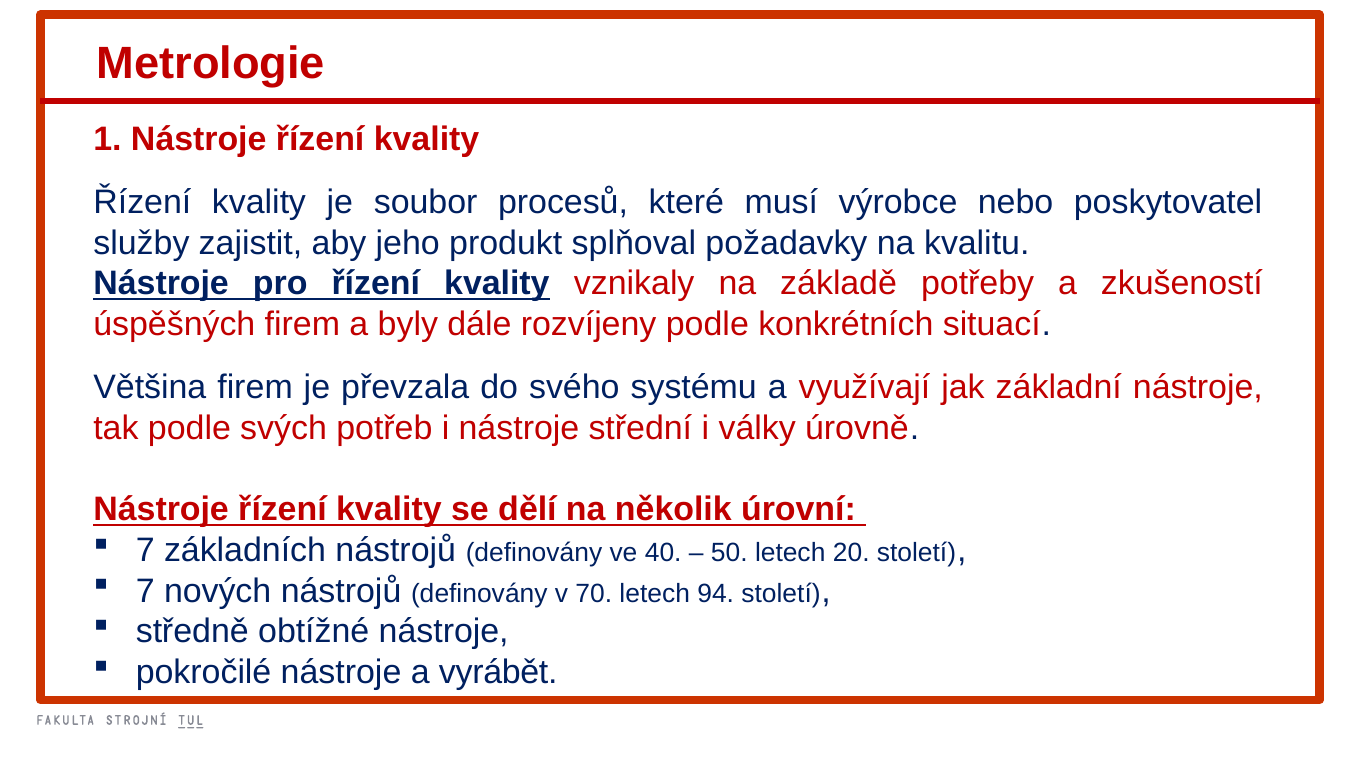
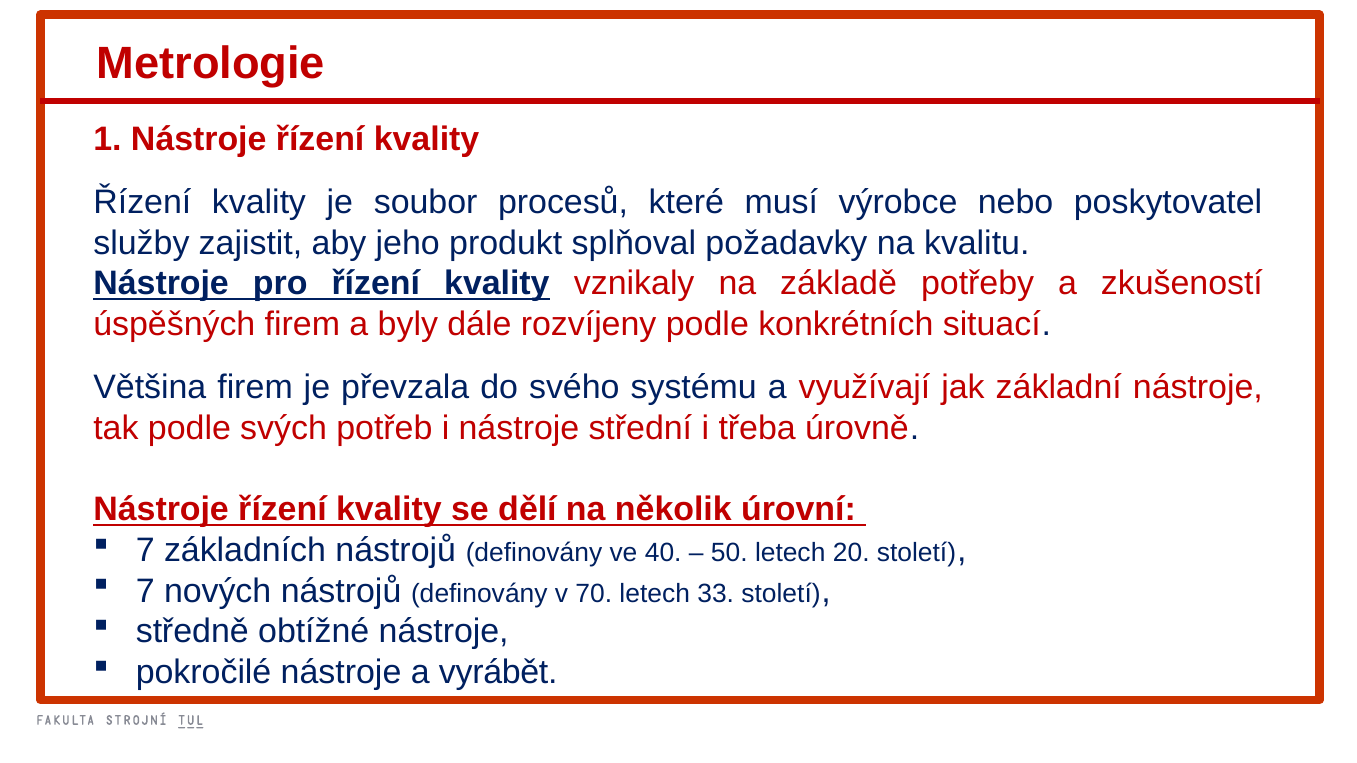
války: války -> třeba (757, 428)
94: 94 -> 33 (716, 594)
